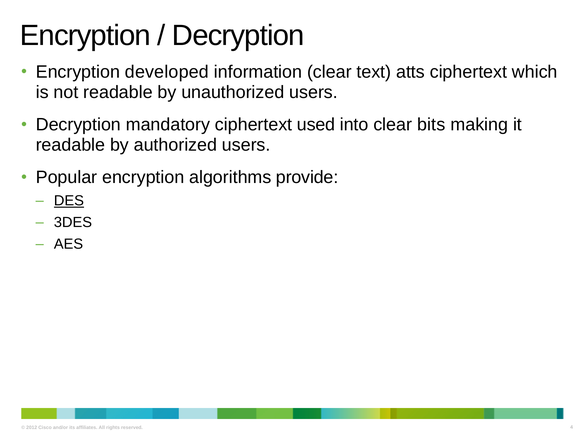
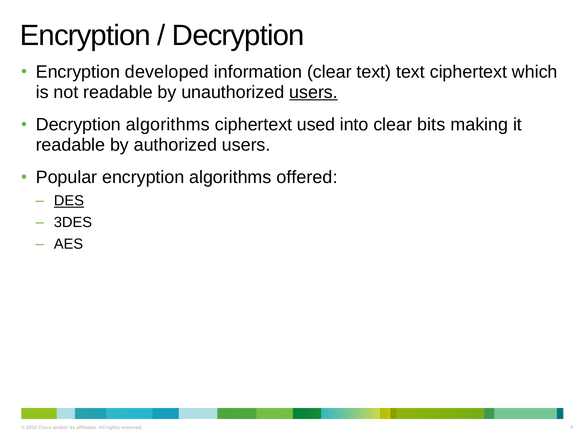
text atts: atts -> text (410, 72)
users underline: none -> present (314, 92)
Decryption mandatory: mandatory -> algorithms (168, 125)
provide: provide -> offered (307, 177)
